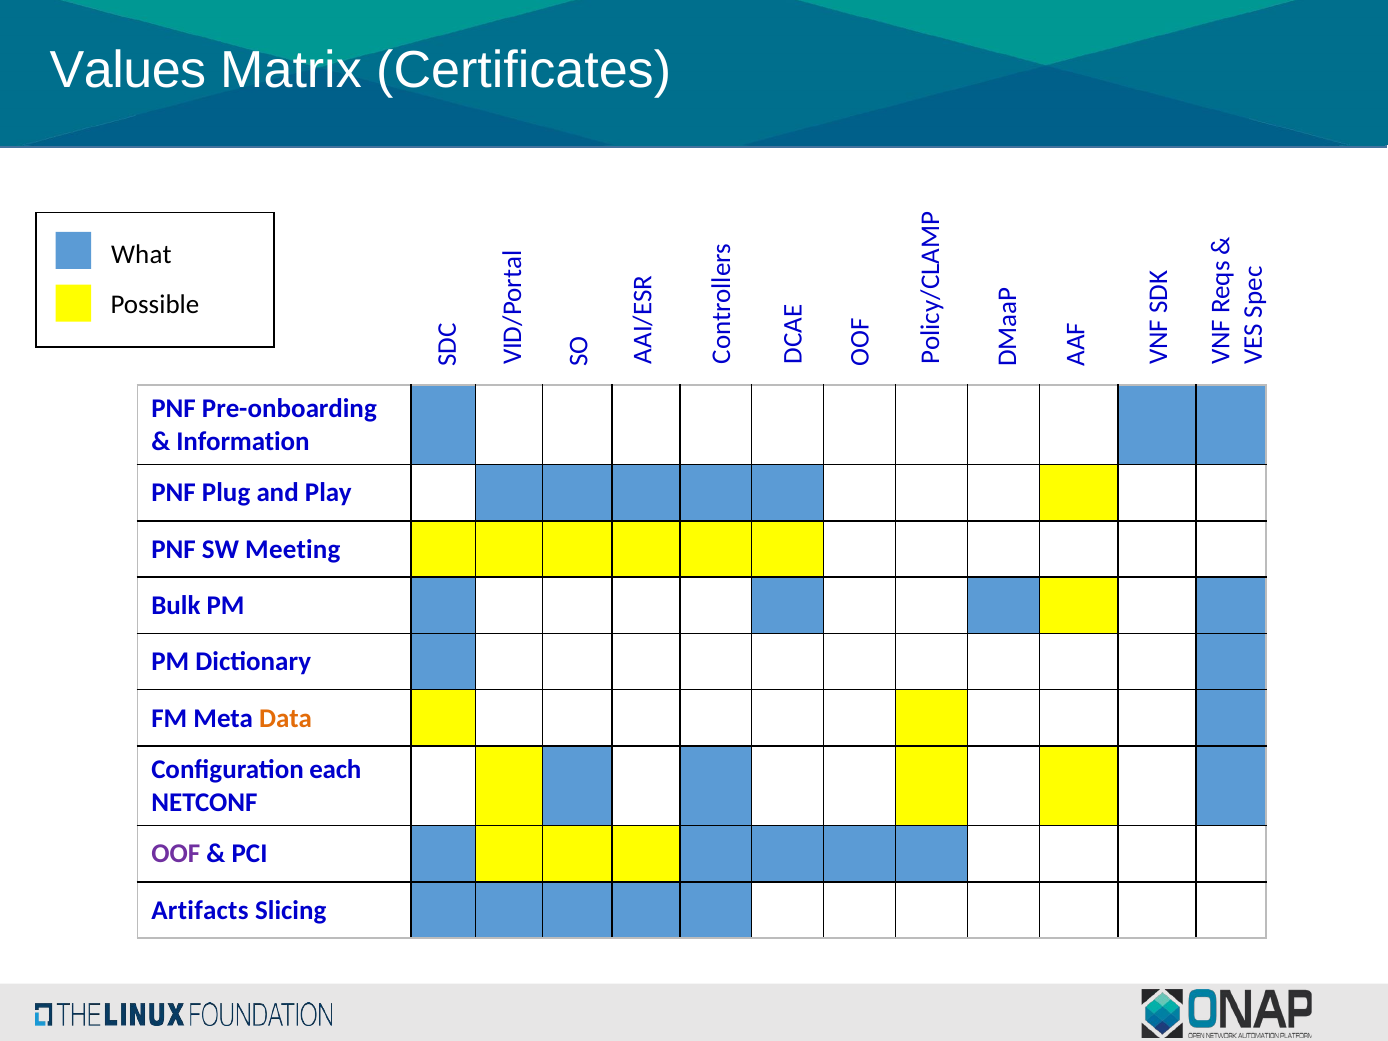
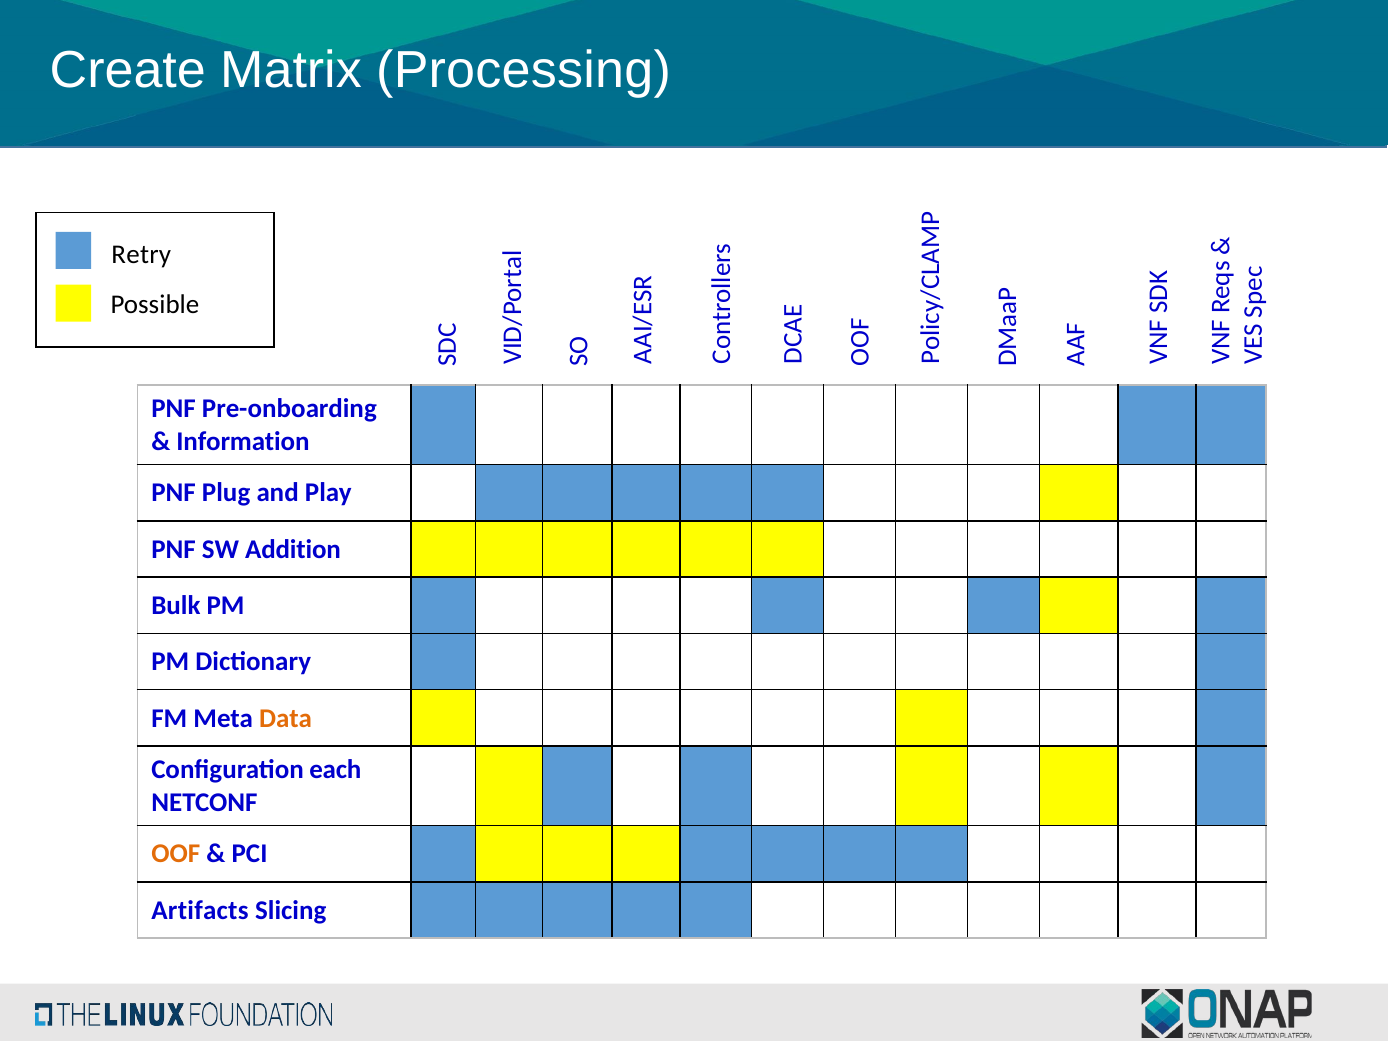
Values: Values -> Create (128, 71)
Certificates: Certificates -> Processing (524, 71)
What: What -> Retry (141, 255)
Meeting: Meeting -> Addition (293, 549)
OOF colour: purple -> orange (176, 854)
